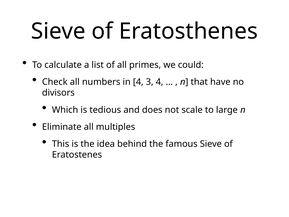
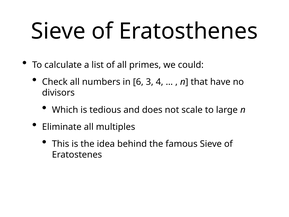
in 4: 4 -> 6 (138, 82)
